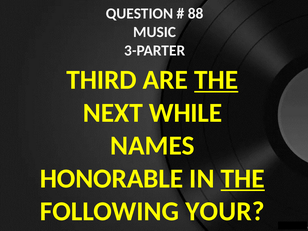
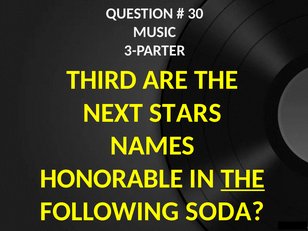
88: 88 -> 30 (196, 14)
THE underline: present -> none (216, 80)
WHILE: WHILE -> STARS (185, 113)
YOUR: YOUR -> SODA (225, 211)
